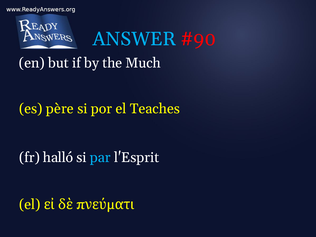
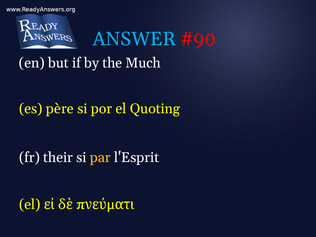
Teaches: Teaches -> Quoting (155, 109)
halló: halló -> their (58, 157)
par colour: light blue -> yellow (100, 157)
